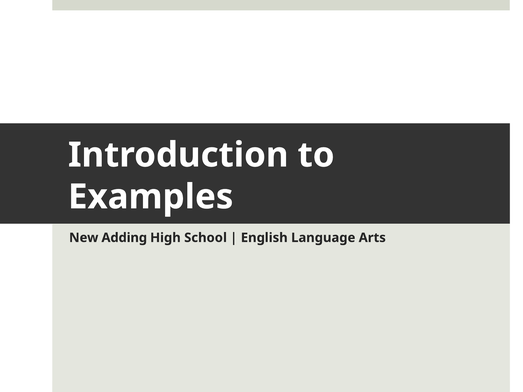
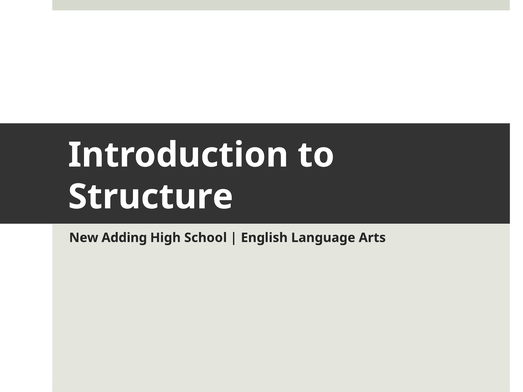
Examples: Examples -> Structure (151, 197)
